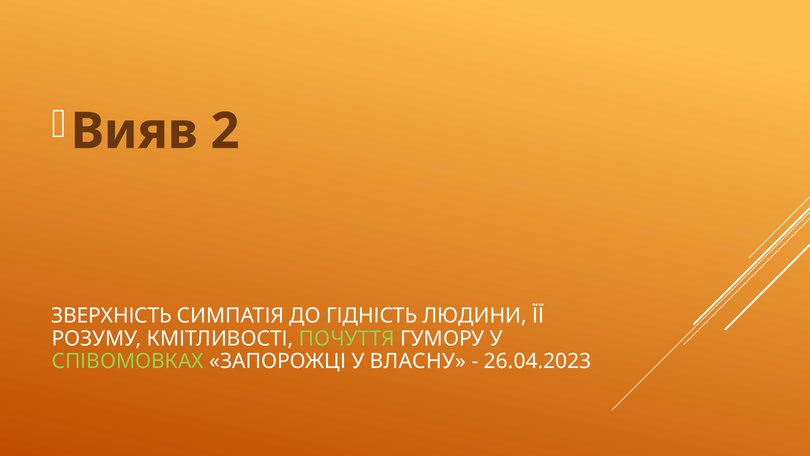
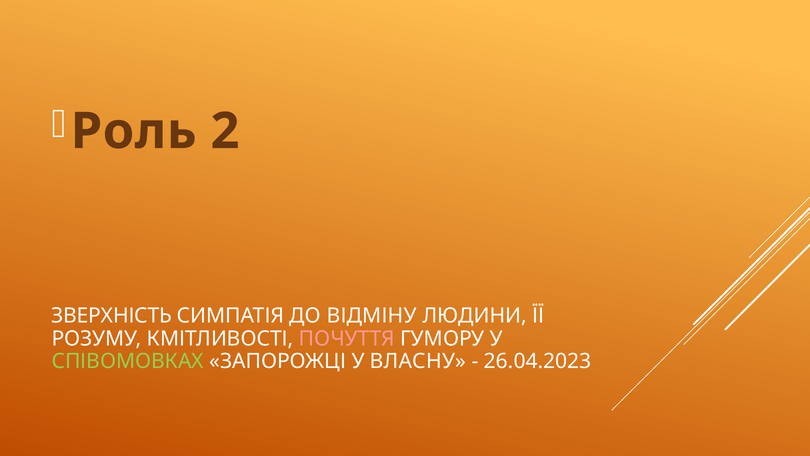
Вияв: Вияв -> Роль (134, 131)
ГІДНІСТЬ: ГІДНІСТЬ -> ВІДМІНУ (372, 315)
ПОЧУТТЯ colour: light green -> pink (347, 338)
